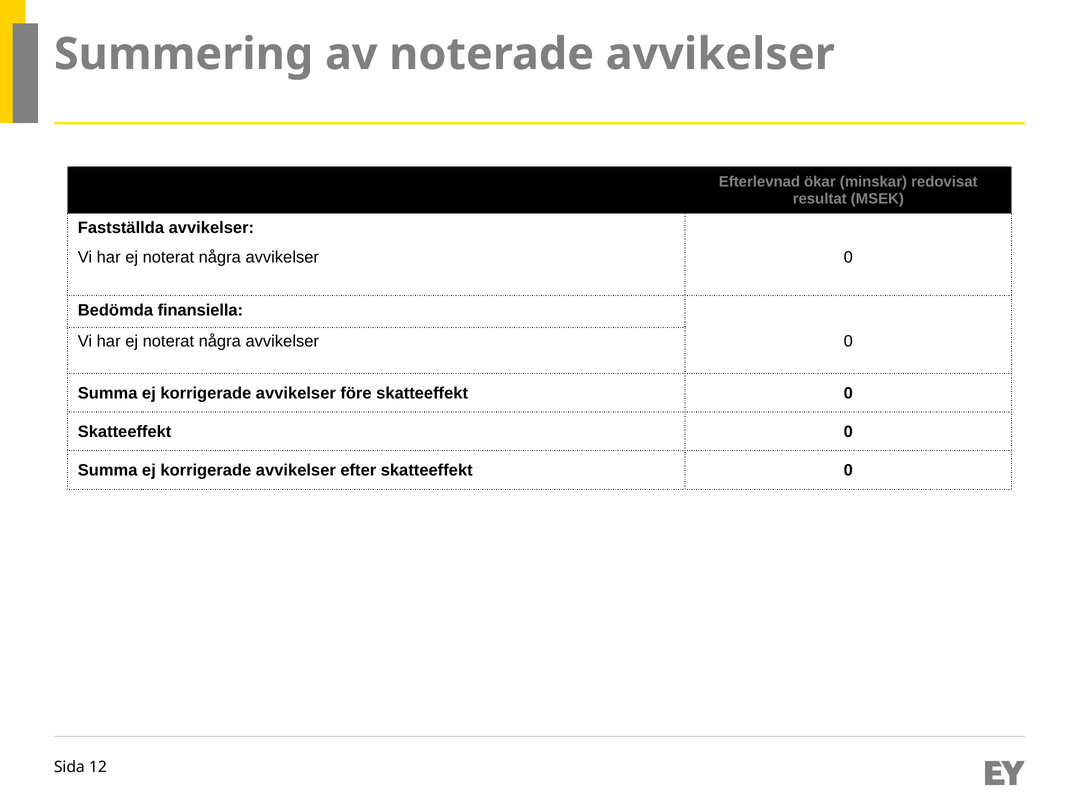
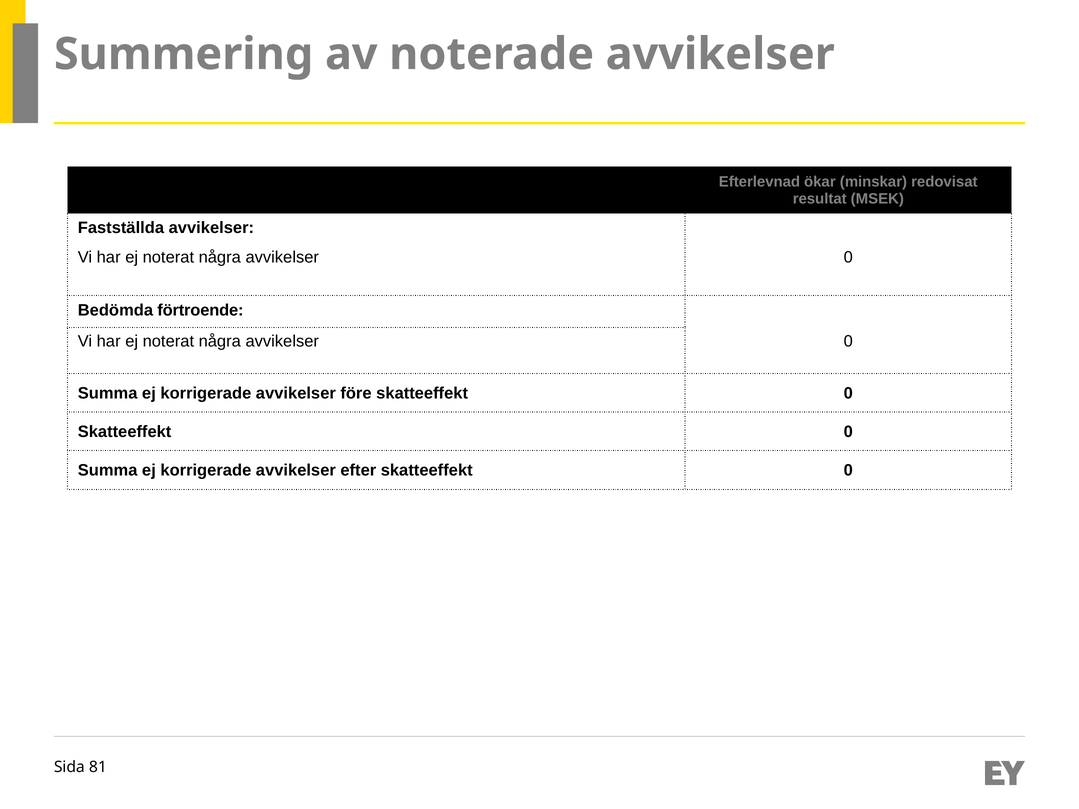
finansiella: finansiella -> förtroende (200, 310)
12: 12 -> 81 (98, 767)
